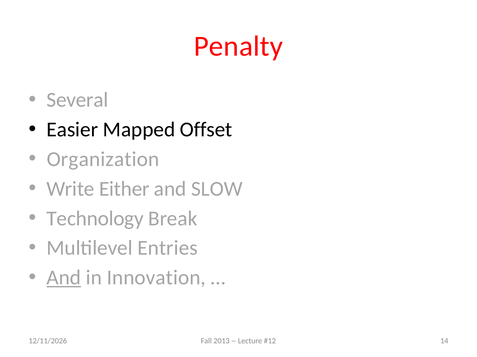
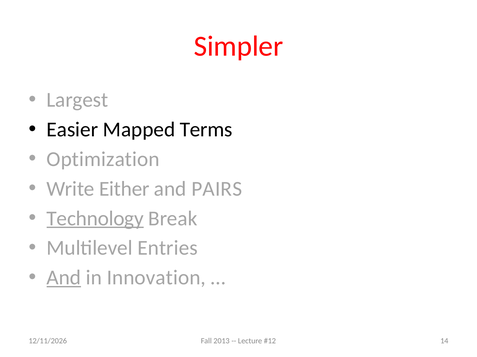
Penalty: Penalty -> Simpler (238, 46)
Several: Several -> Largest (77, 100)
Offset: Offset -> Terms (206, 130)
Organization: Organization -> Optimization (103, 159)
SLOW: SLOW -> PAIRS (217, 189)
Technology underline: none -> present (95, 219)
